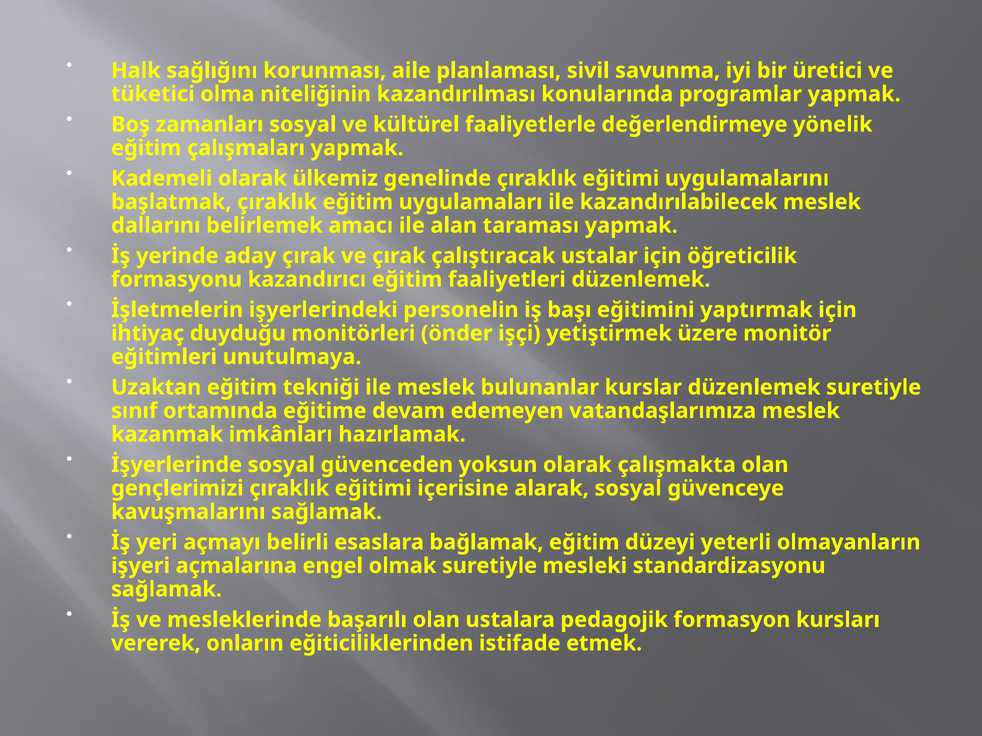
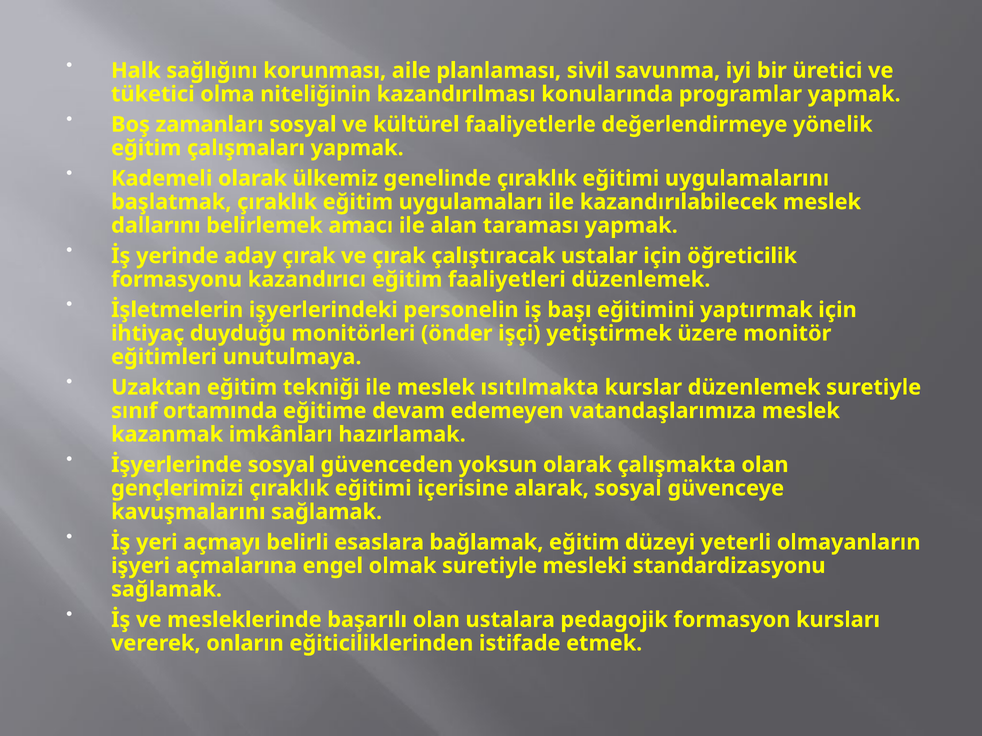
bulunanlar: bulunanlar -> ısıtılmakta (540, 388)
